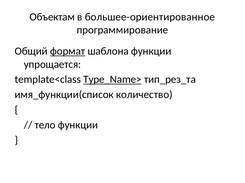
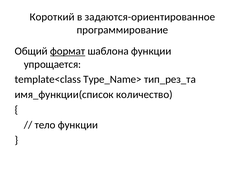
Объектам: Объектам -> Короткий (52, 17)
большее-ориентированное: большее-ориентированное -> задаются-ориентированное (150, 17)
Type_Name> underline: present -> none (112, 80)
